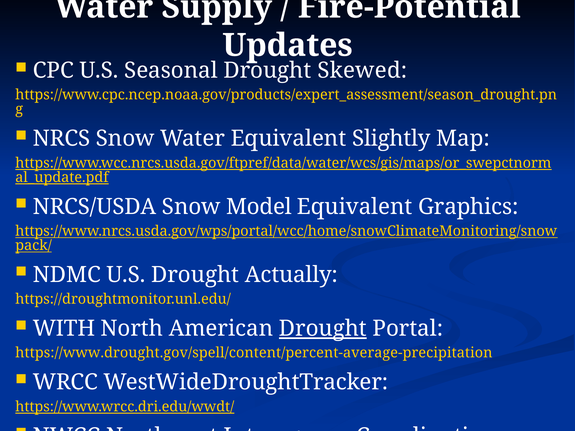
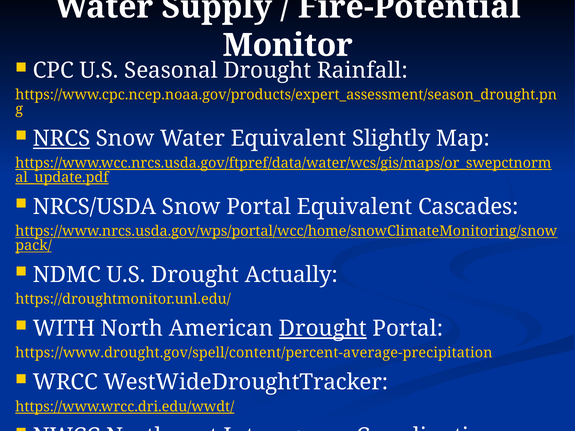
Updates: Updates -> Monitor (288, 45)
Skewed: Skewed -> Rainfall (362, 71)
NRCS underline: none -> present (62, 139)
Snow Model: Model -> Portal (259, 207)
Graphics: Graphics -> Cascades (468, 207)
